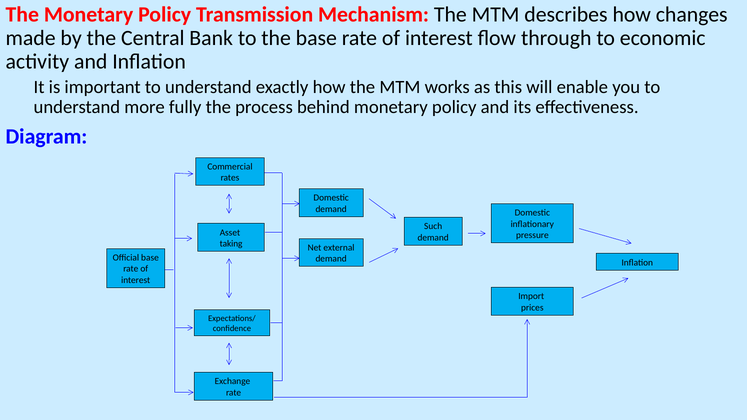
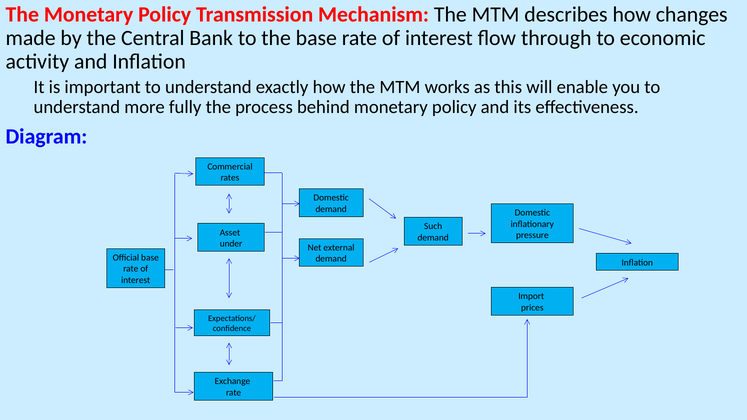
taking: taking -> under (231, 244)
